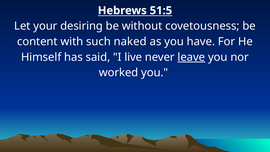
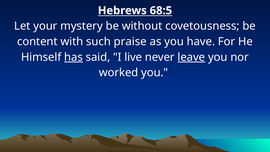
51:5: 51:5 -> 68:5 (161, 11)
desiring: desiring -> mystery (82, 26)
naked: naked -> praise (130, 42)
has underline: none -> present (73, 57)
